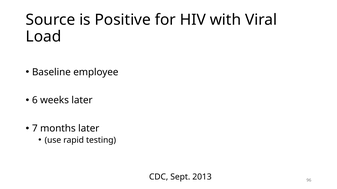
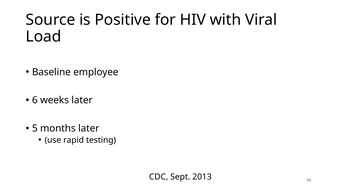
7: 7 -> 5 (35, 129)
